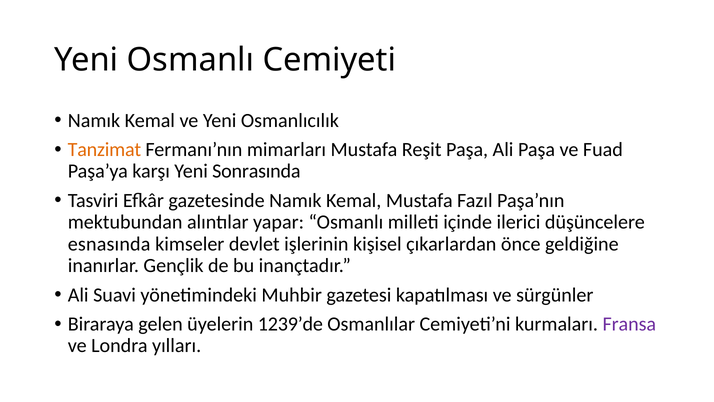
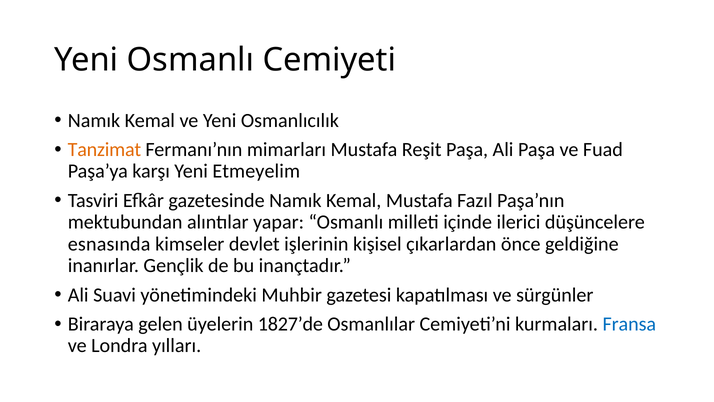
Sonrasında: Sonrasında -> Etmeyelim (256, 171)
1239’de: 1239’de -> 1827’de (290, 324)
Fransa colour: purple -> blue (629, 324)
